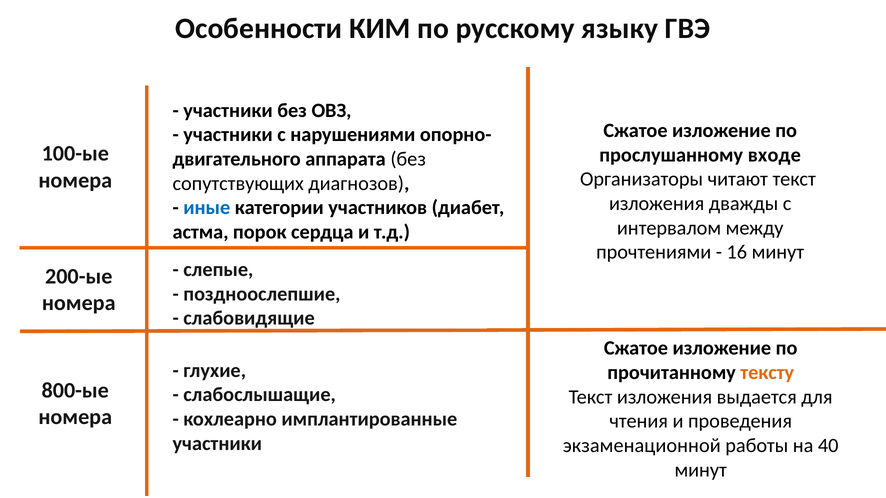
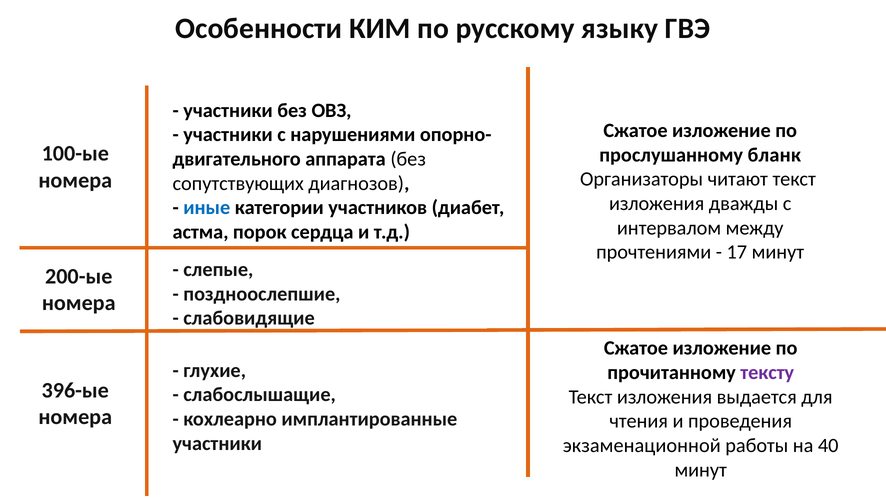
входе: входе -> бланк (774, 155)
16: 16 -> 17 (737, 252)
тексту colour: orange -> purple (767, 373)
800-ые: 800-ые -> 396-ые (75, 391)
